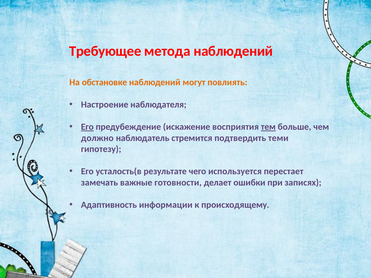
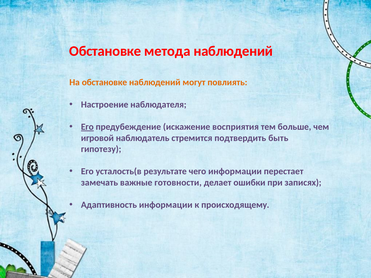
Требующее: Требующее -> Обстановке (105, 51)
тем underline: present -> none (268, 127)
должно: должно -> игровой (97, 138)
теми: теми -> быть (278, 138)
чего используется: используется -> информации (235, 171)
